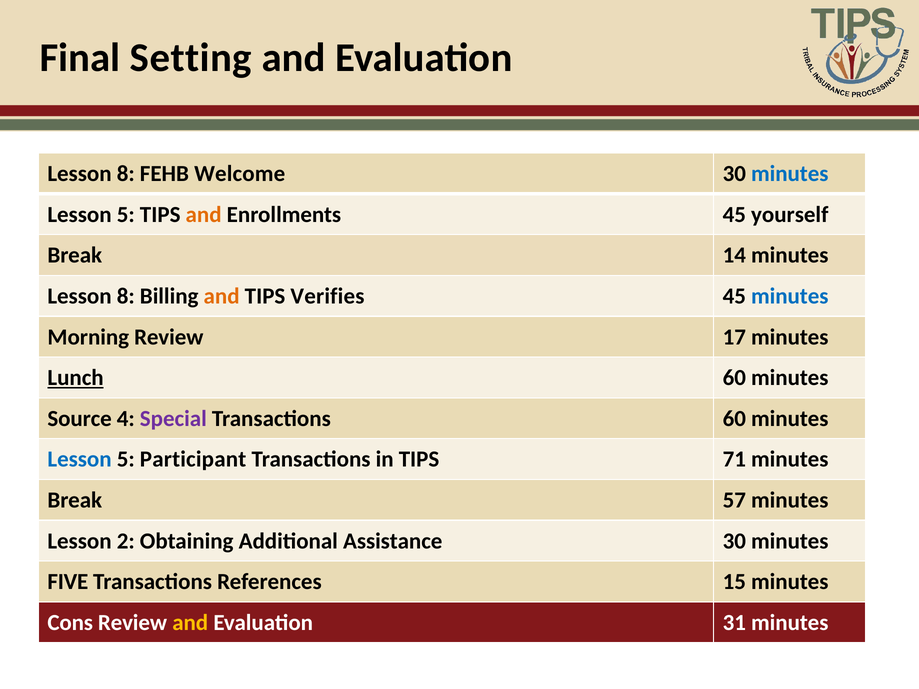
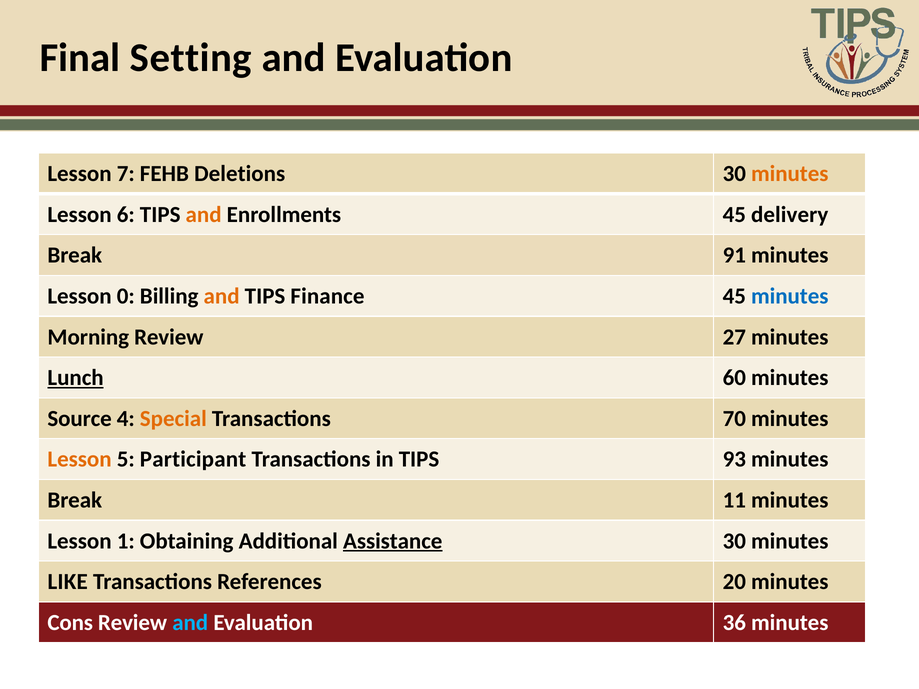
8: 8 -> 7 (126, 174)
Welcome: Welcome -> Deletions (240, 174)
minutes colour: blue -> orange (790, 174)
5: 5 -> 6 (126, 215)
yourself: yourself -> delivery (790, 215)
14: 14 -> 91 (734, 255)
8: 8 -> 0 (126, 296)
Verifies: Verifies -> Finance (328, 296)
17: 17 -> 27 (734, 337)
Special colour: purple -> orange (173, 419)
Transactions 60: 60 -> 70 (734, 419)
Lesson colour: blue -> orange (80, 460)
71: 71 -> 93 (734, 460)
57: 57 -> 11 (734, 500)
2: 2 -> 1 (126, 541)
Assistance underline: none -> present (393, 541)
FIVE: FIVE -> LIKE (68, 582)
15: 15 -> 20 (734, 582)
and colour: yellow -> light blue (190, 623)
31: 31 -> 36 (734, 623)
